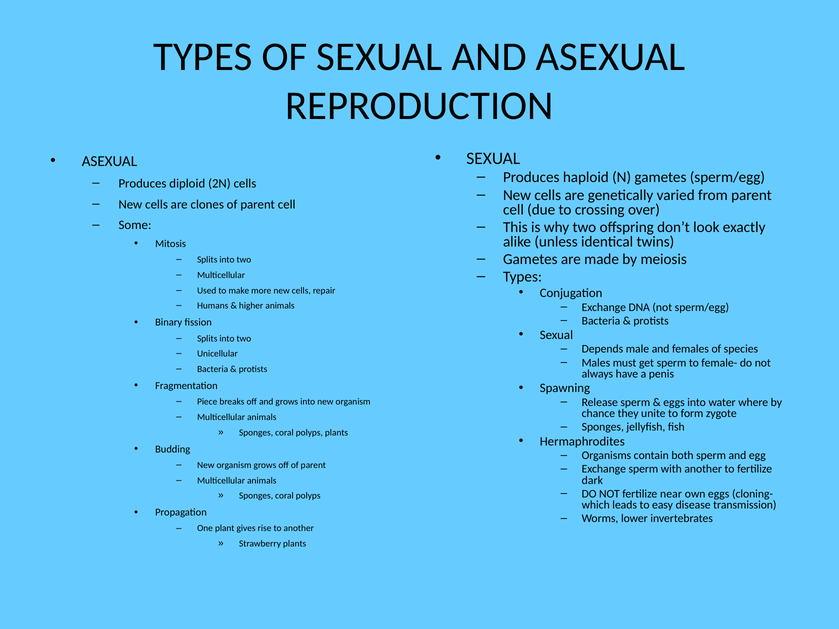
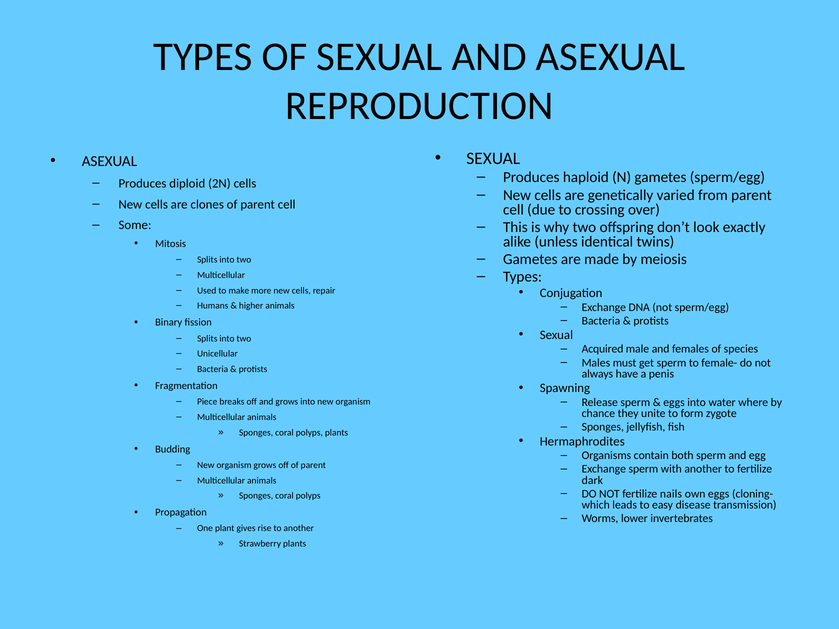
Depends: Depends -> Acquired (603, 349)
near: near -> nails (671, 494)
